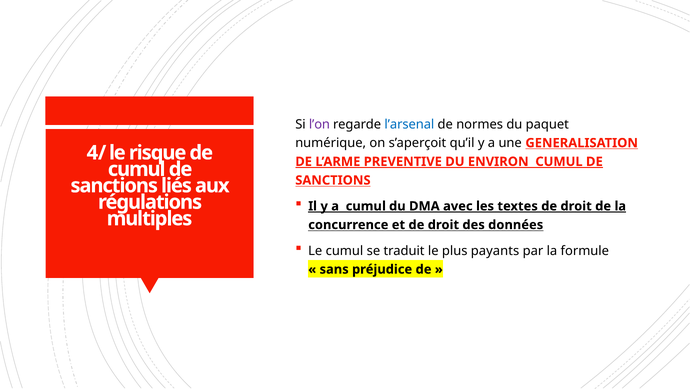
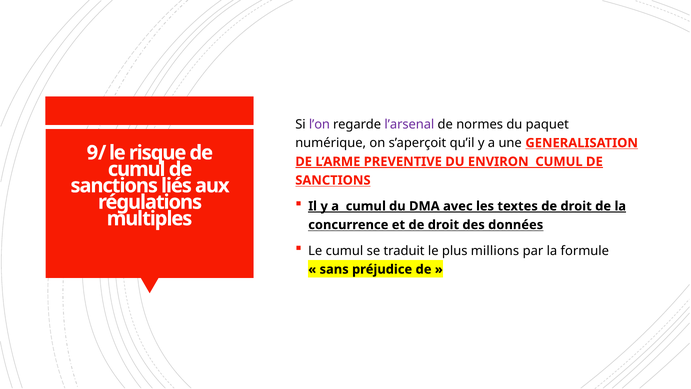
l’arsenal colour: blue -> purple (409, 124)
4/: 4/ -> 9/ (96, 153)
payants: payants -> millions (495, 251)
